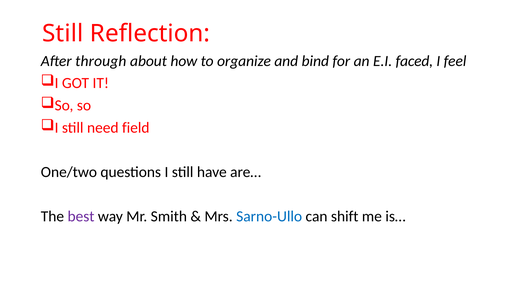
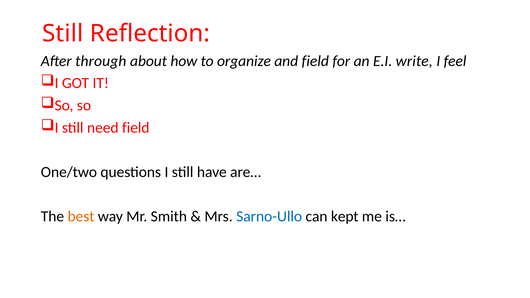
and bind: bind -> field (315, 61)
faced: faced -> write (414, 61)
best colour: purple -> orange (81, 217)
shift: shift -> kept (345, 217)
